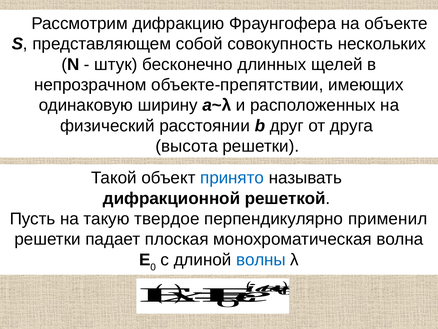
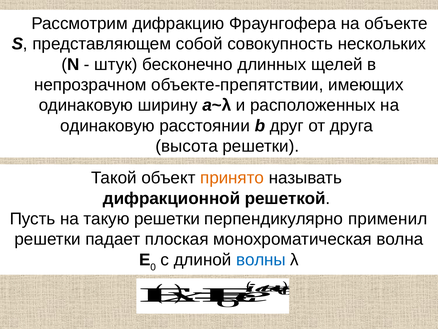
физический: физический -> одинаковую (107, 126)
принято colour: blue -> orange (232, 178)
такую твердое: твердое -> решетки (167, 219)
